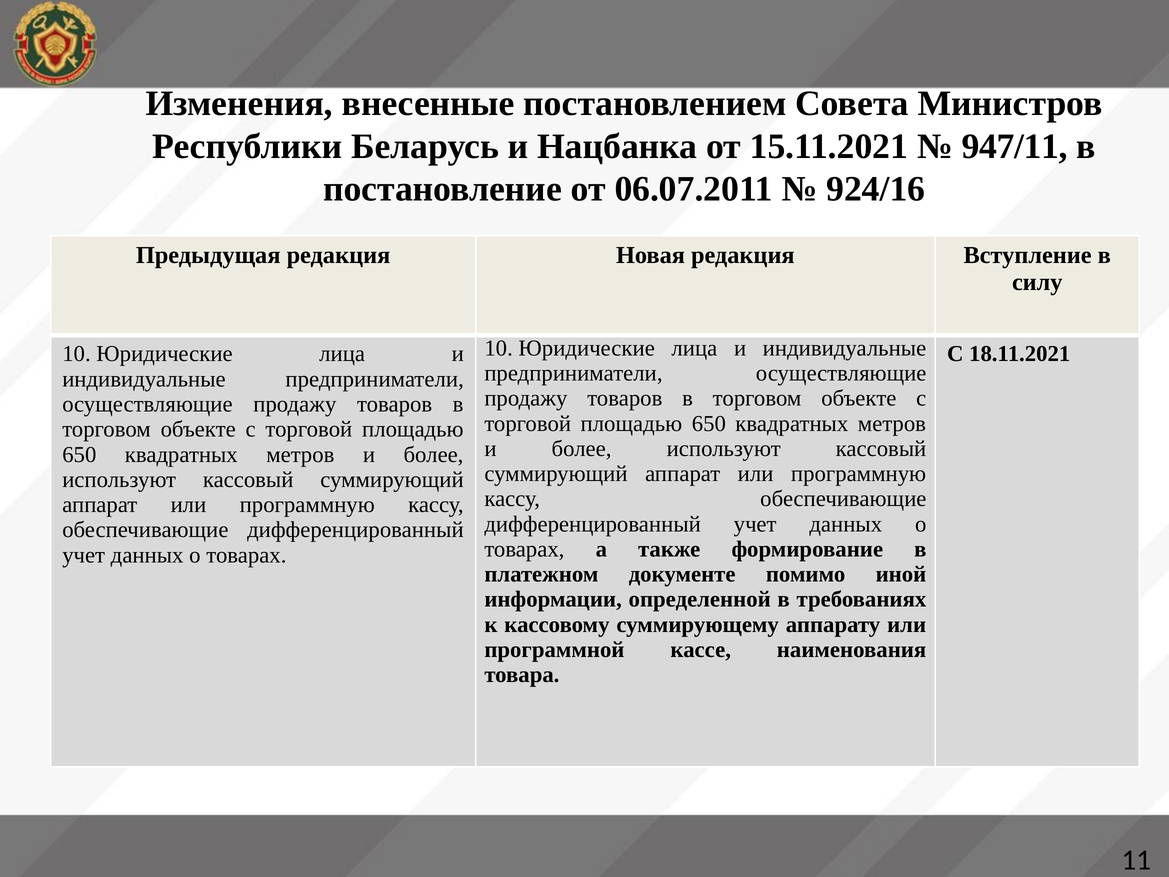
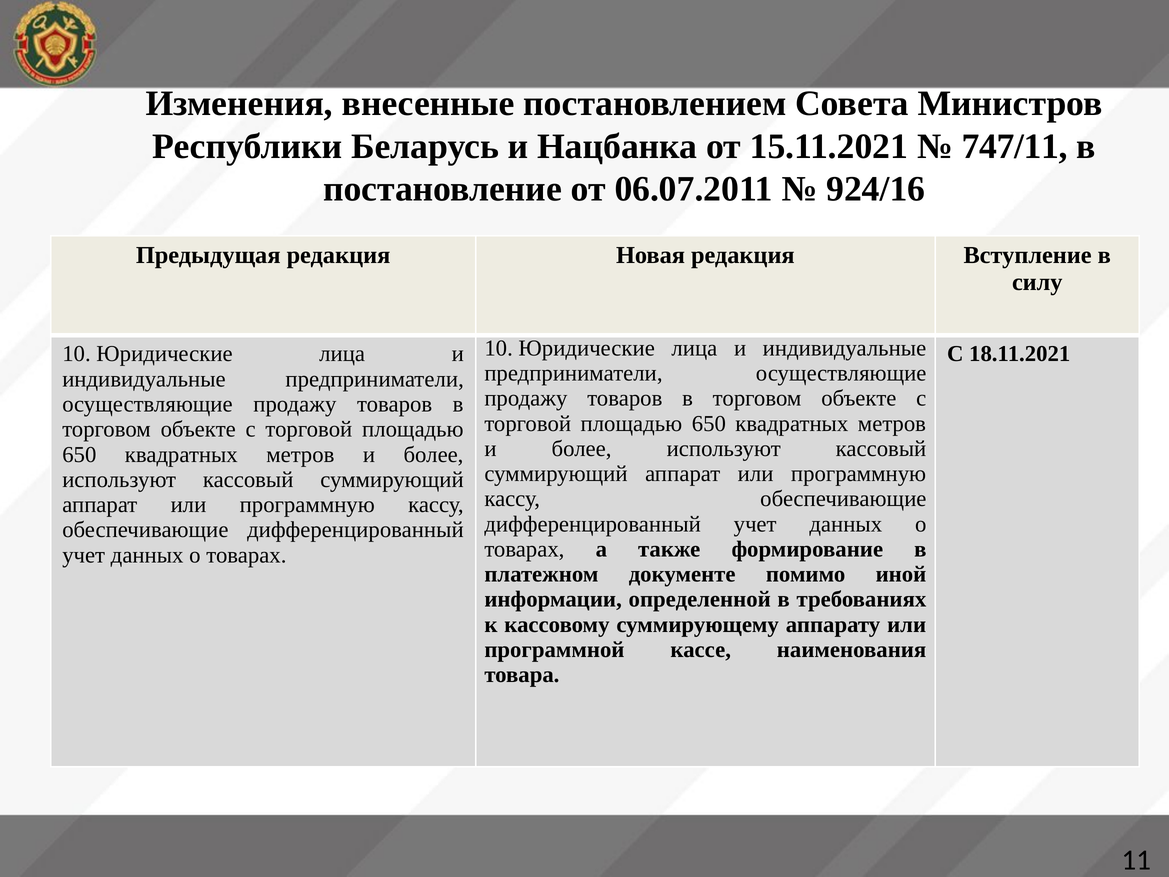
947/11: 947/11 -> 747/11 (1015, 146)
